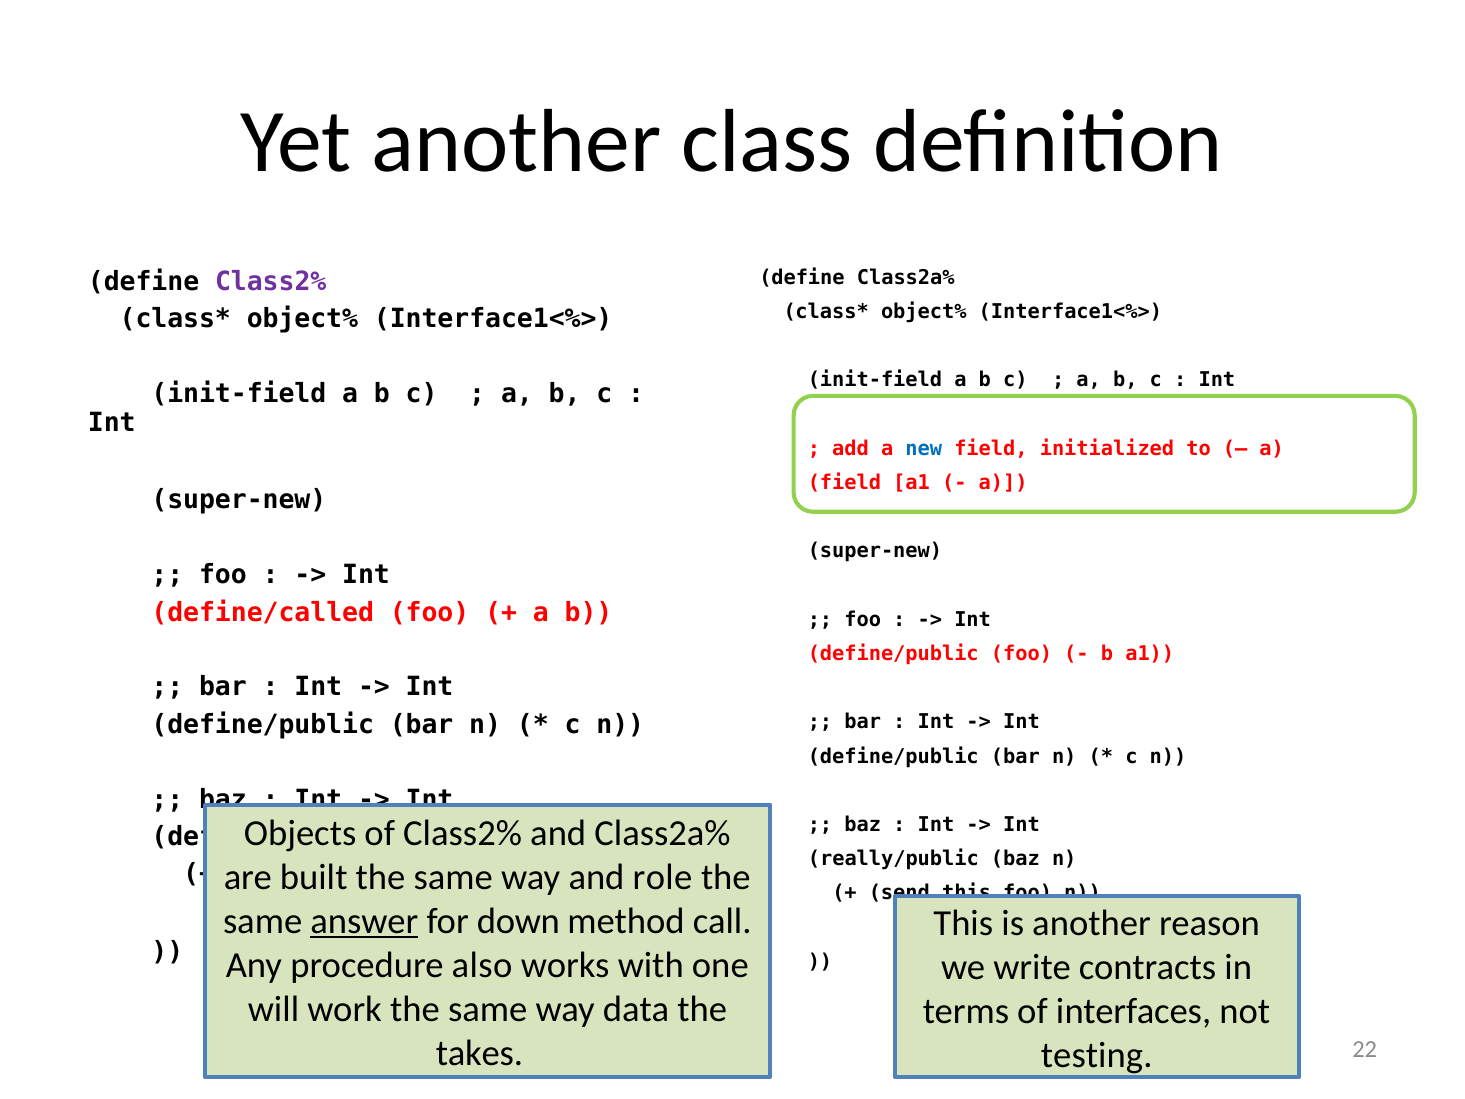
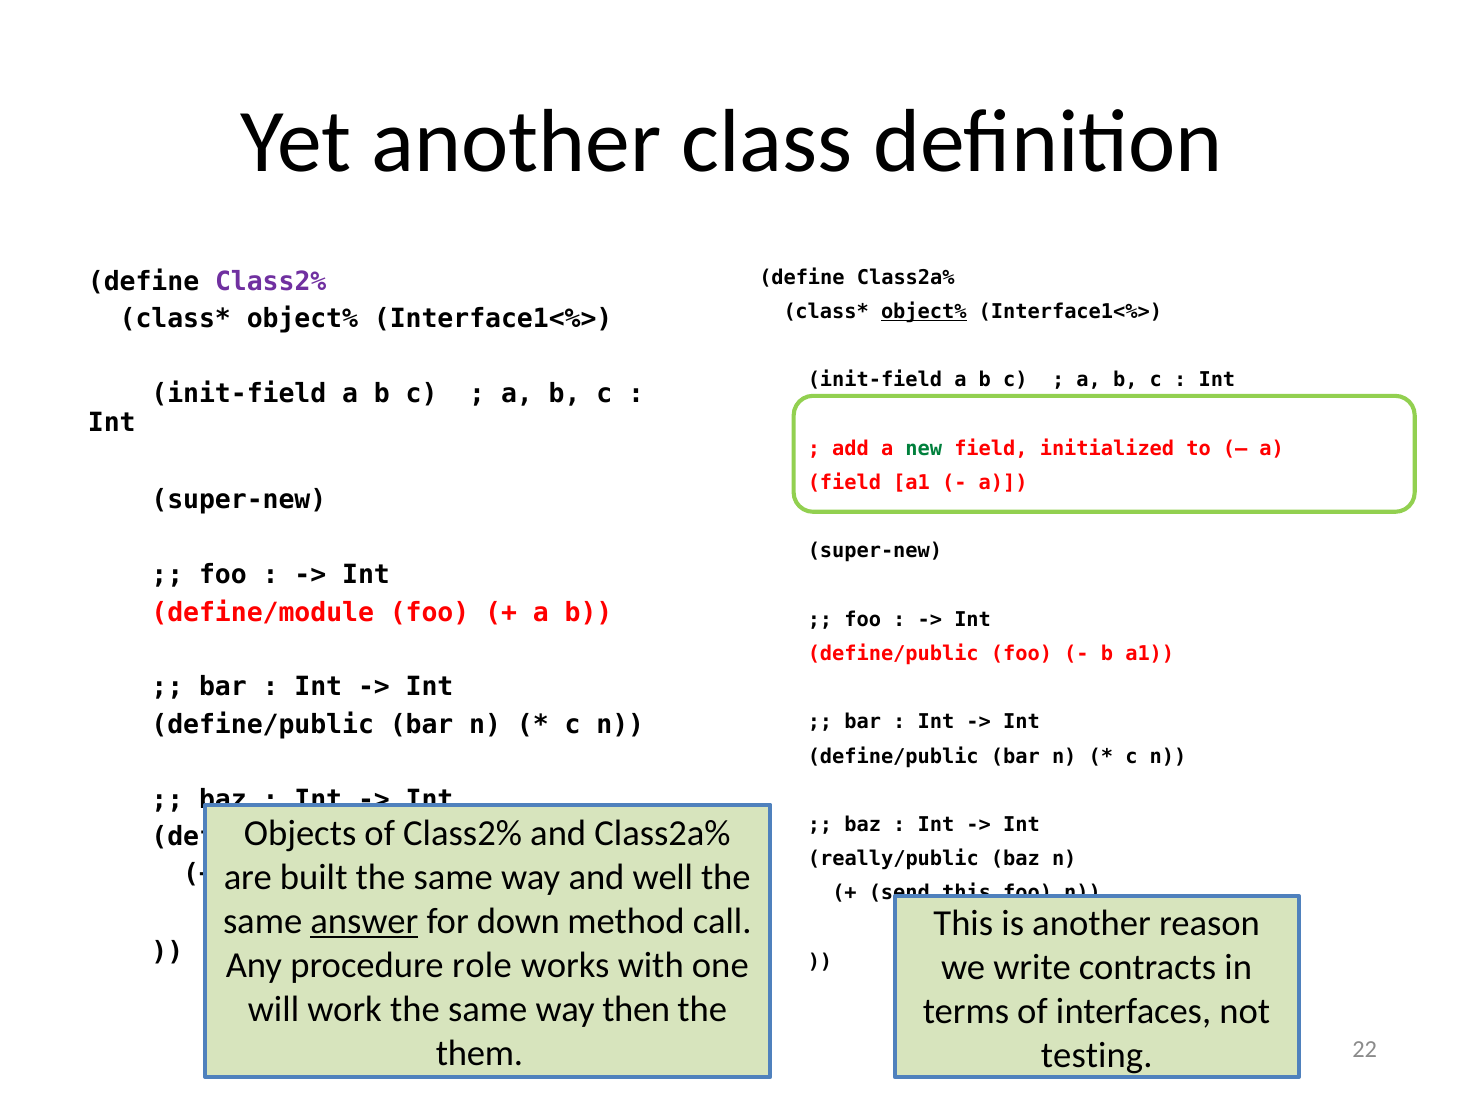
object% underline: none -> present (924, 312)
new colour: blue -> green (924, 448)
define/called: define/called -> define/module (263, 612)
role: role -> well (663, 877)
also: also -> role (482, 965)
data: data -> then (636, 1009)
takes: takes -> them (479, 1053)
